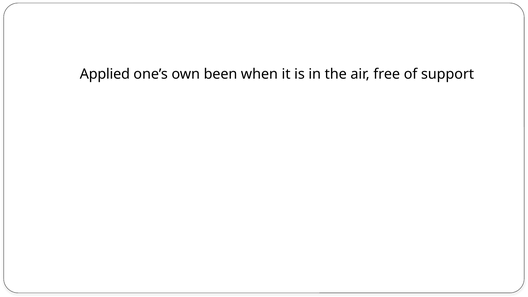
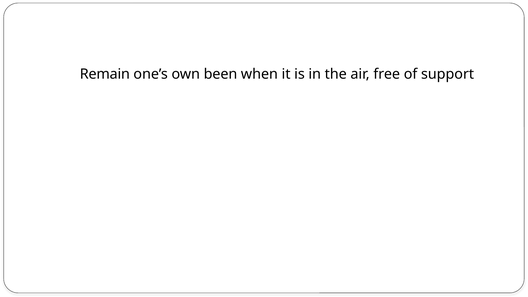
Applied: Applied -> Remain (105, 74)
